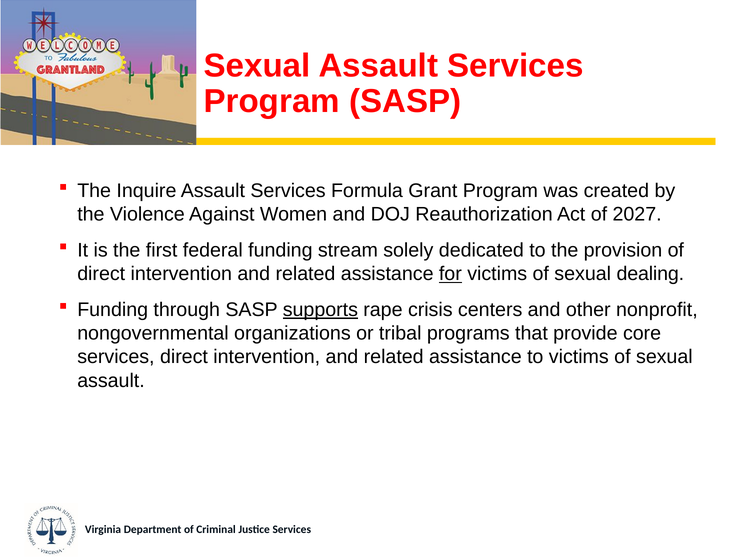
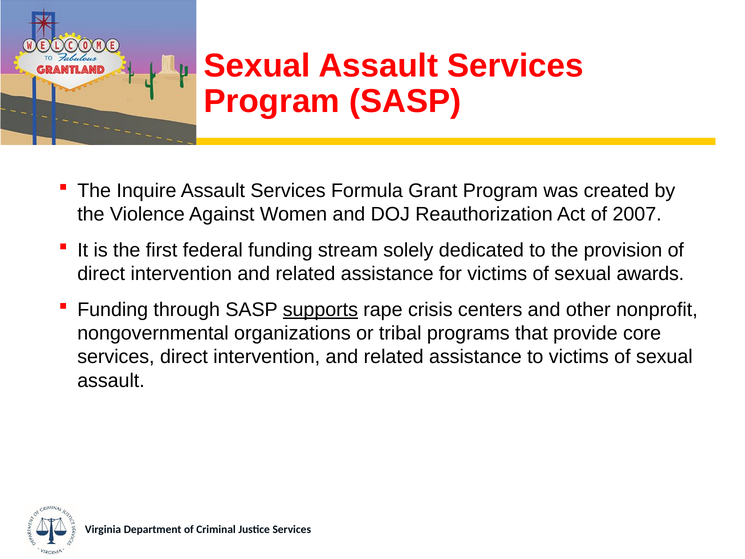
2027: 2027 -> 2007 (637, 214)
for underline: present -> none (450, 274)
dealing: dealing -> awards (650, 274)
